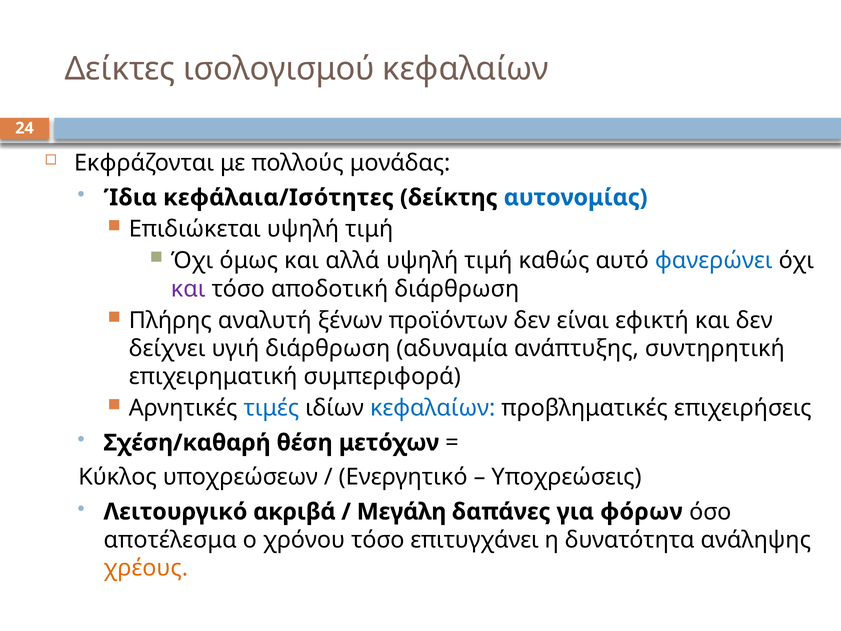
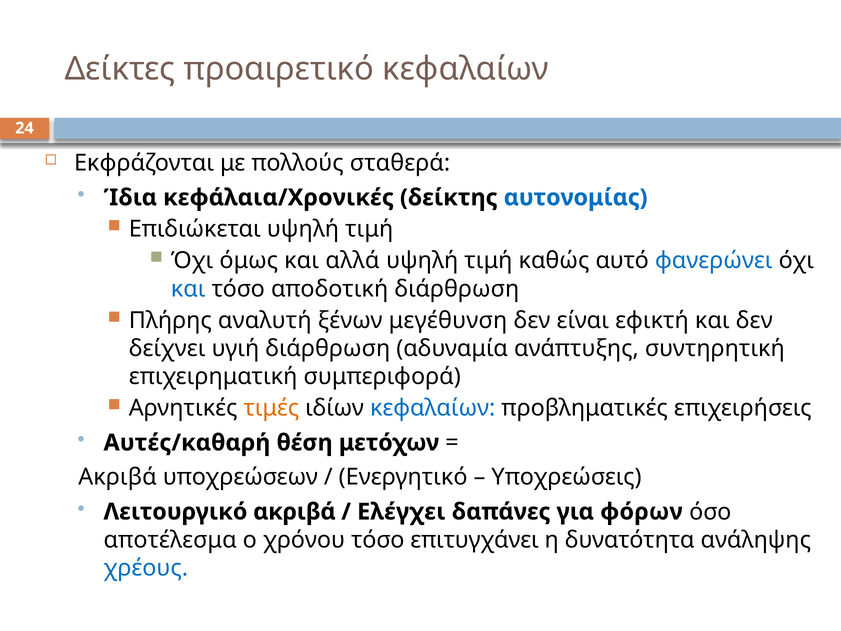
ισολογισμού: ισολογισμού -> προαιρετικό (279, 69)
μονάδας: μονάδας -> σταθερά (400, 163)
κεφάλαια/Ισότητες: κεφάλαια/Ισότητες -> κεφάλαια/Χρονικές (278, 198)
και colour: purple -> blue (188, 289)
προϊόντων: προϊόντων -> μεγέθυνση (448, 320)
τιμές colour: blue -> orange (271, 408)
Σχέση/καθαρή: Σχέση/καθαρή -> Αυτές/καθαρή (187, 443)
Κύκλος: Κύκλος -> Ακριβά (118, 477)
Μεγάλη: Μεγάλη -> Ελέγχει (401, 512)
χρέους colour: orange -> blue (146, 568)
